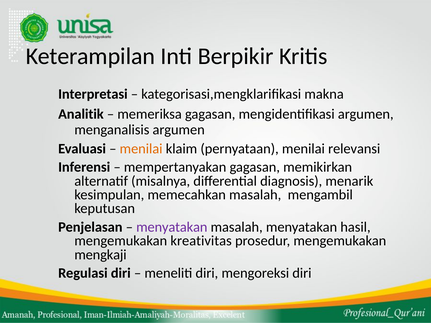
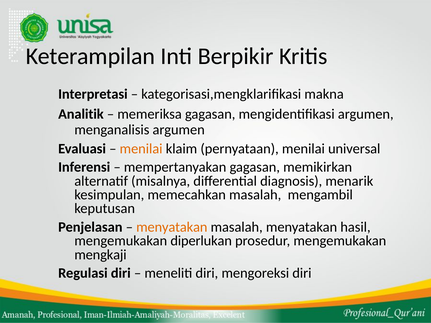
relevansi: relevansi -> universal (354, 149)
menyatakan colour: purple -> orange (172, 227)
kreativitas: kreativitas -> diperlukan (201, 241)
